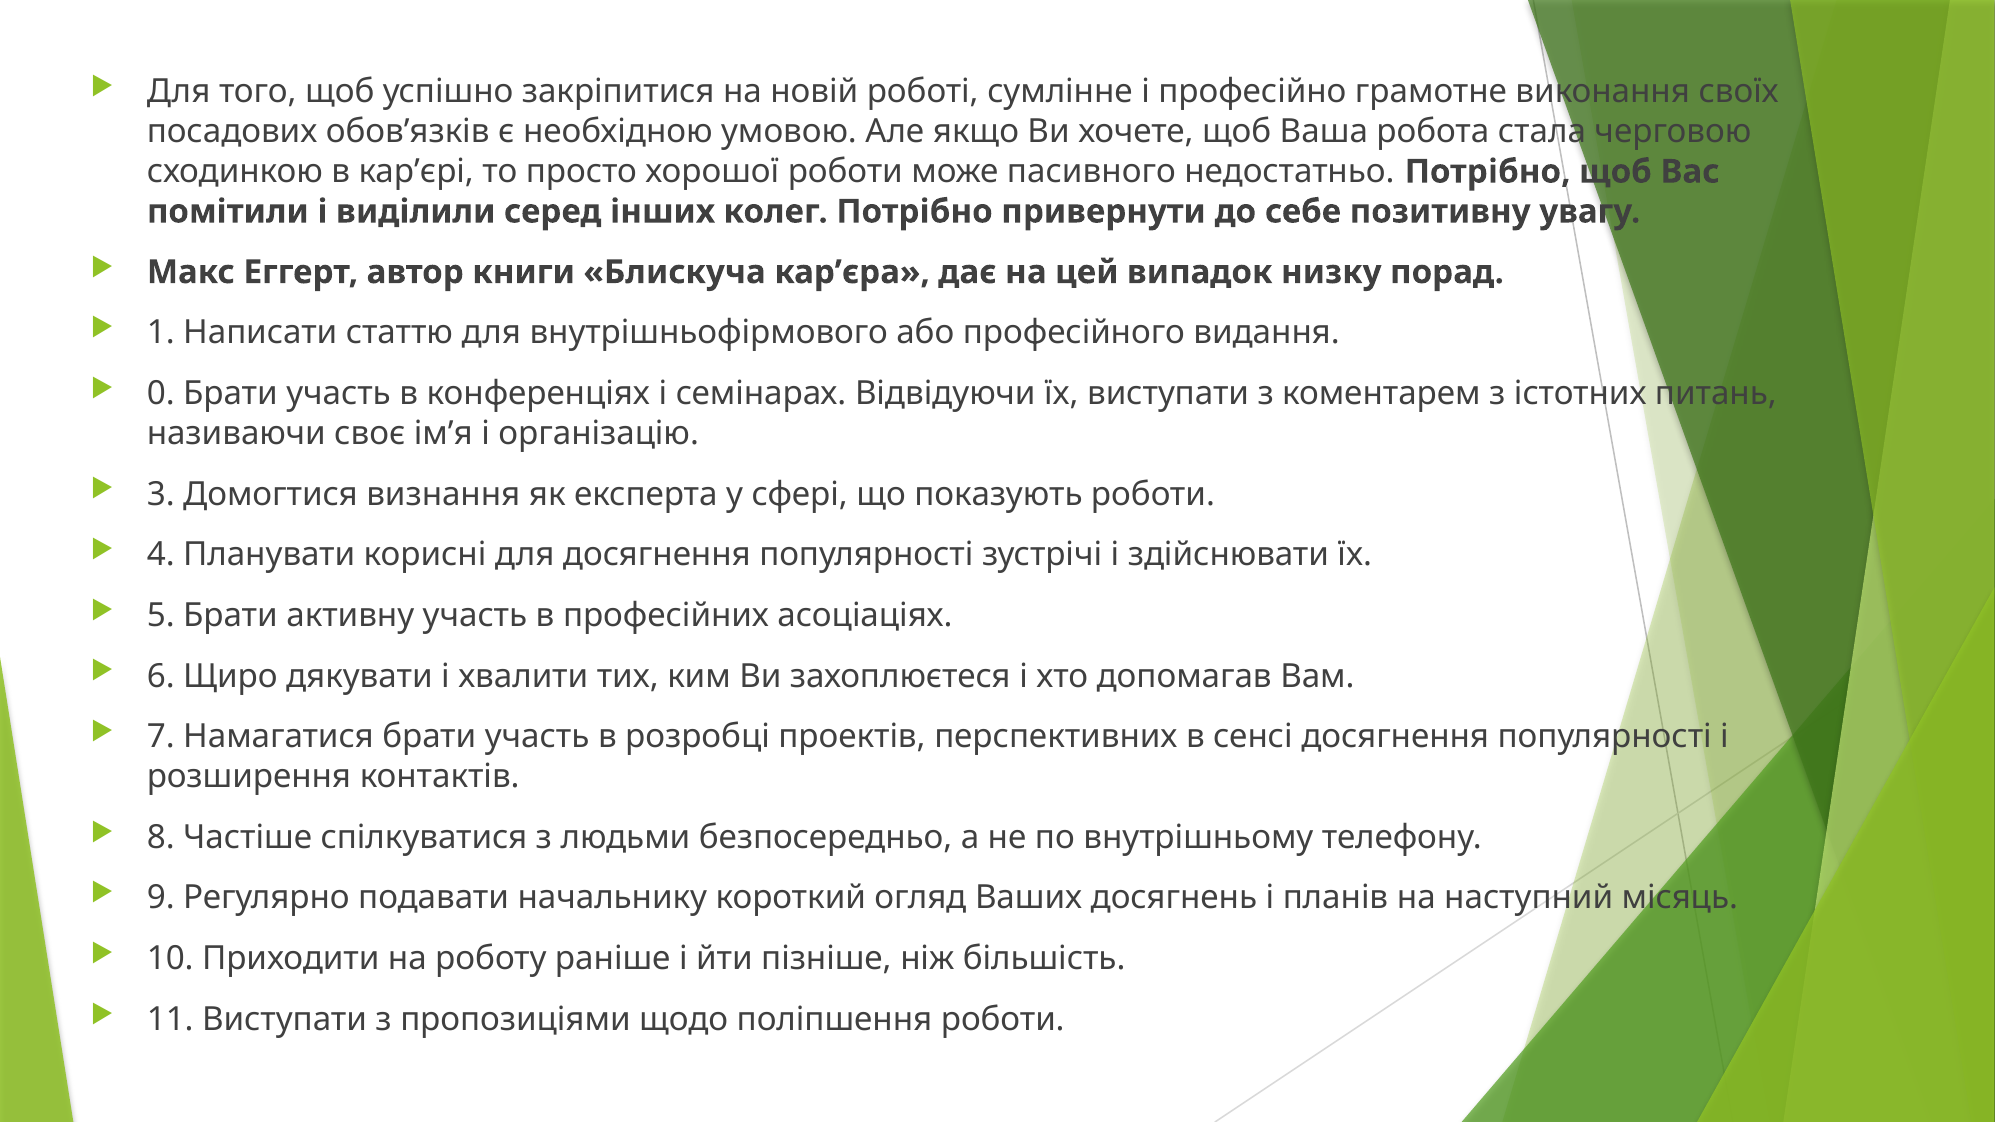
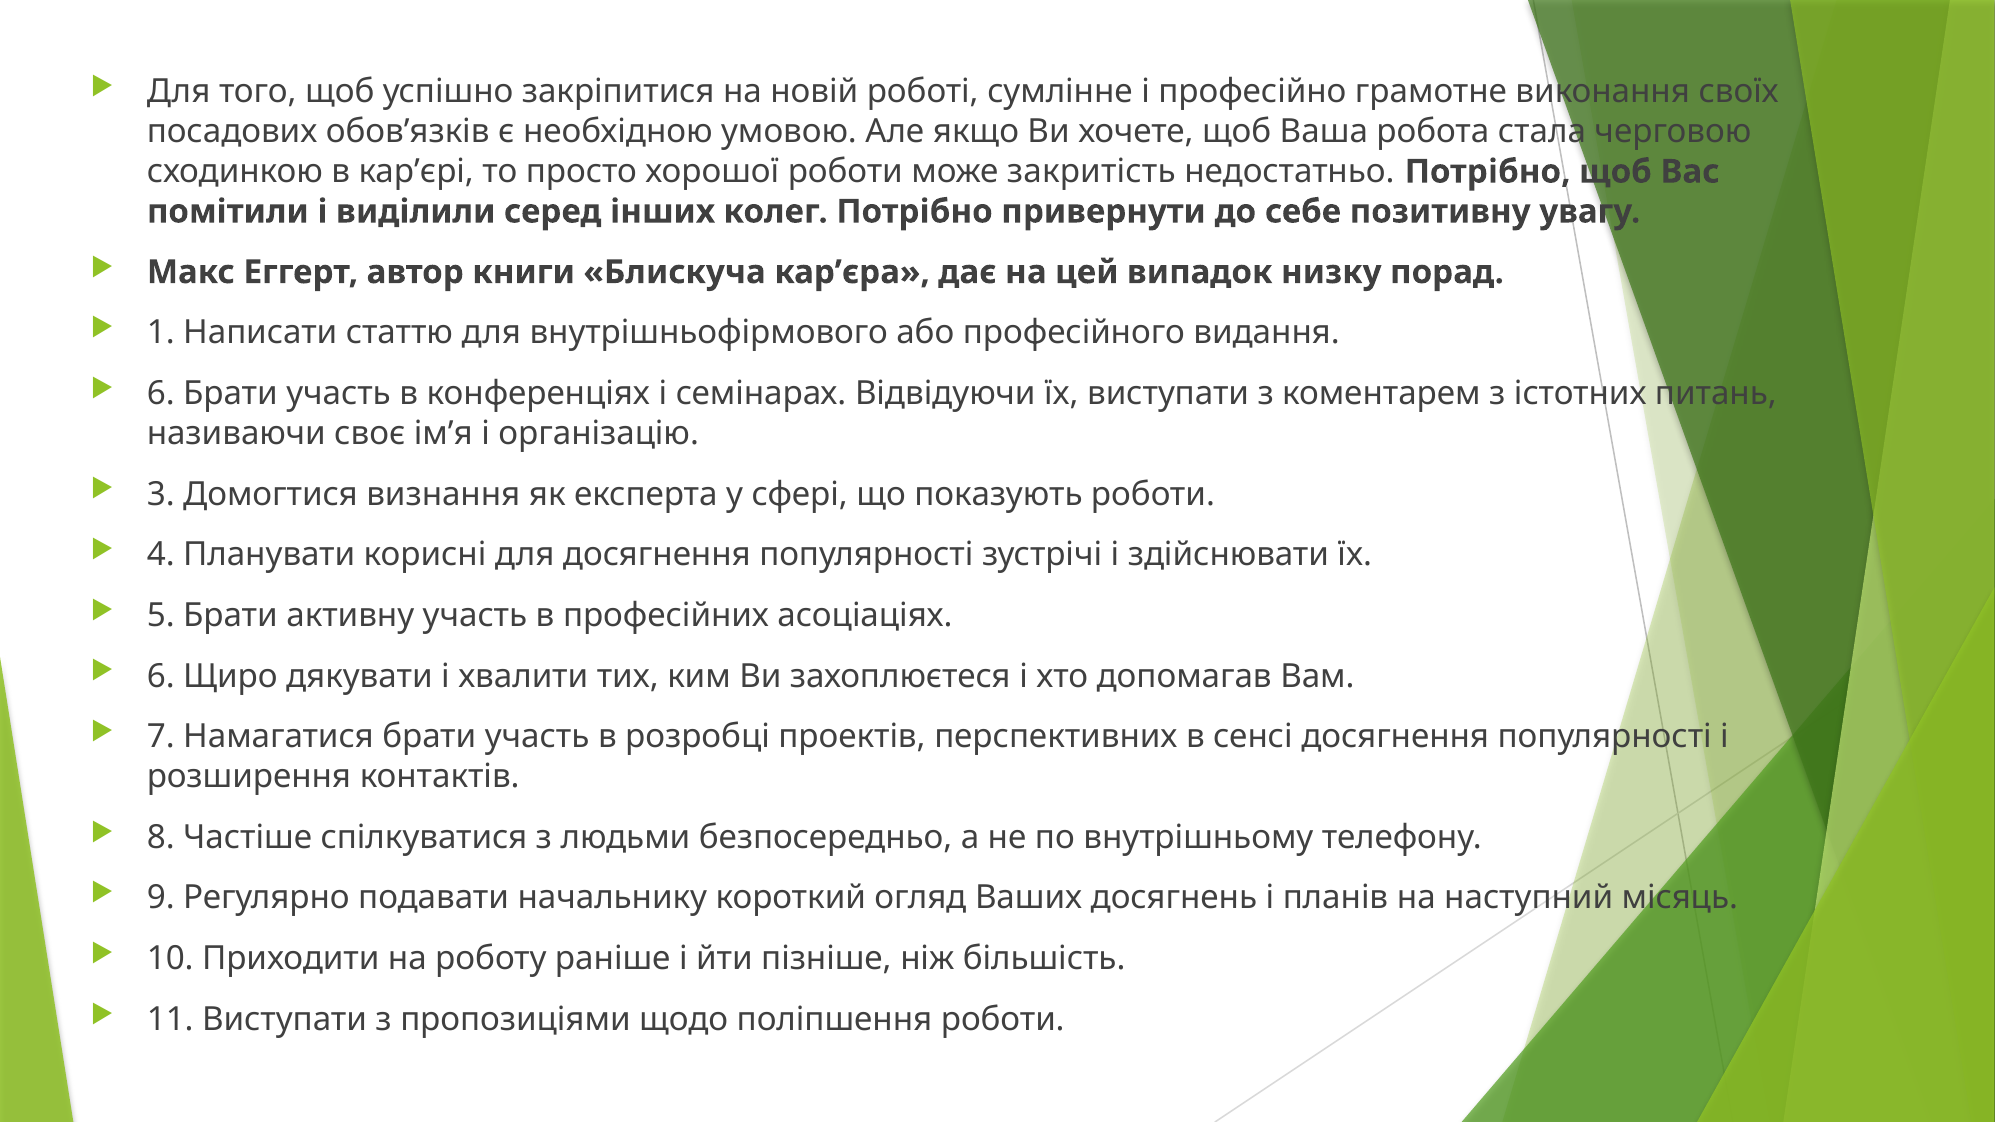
пасивного: пасивного -> закритість (1091, 172)
0: 0 -> 6 (161, 394)
